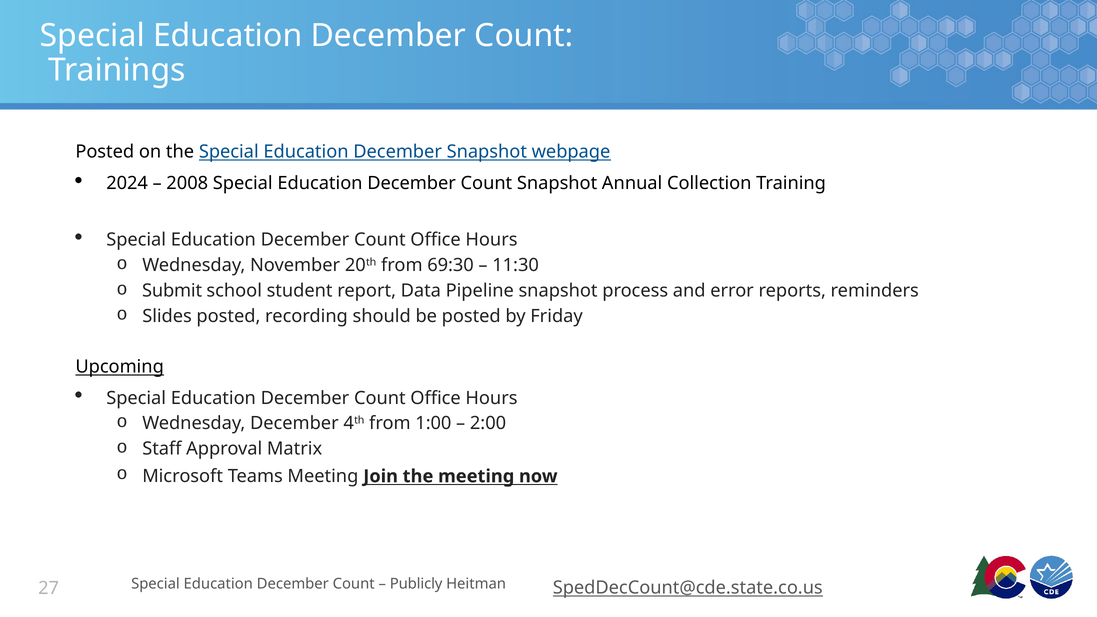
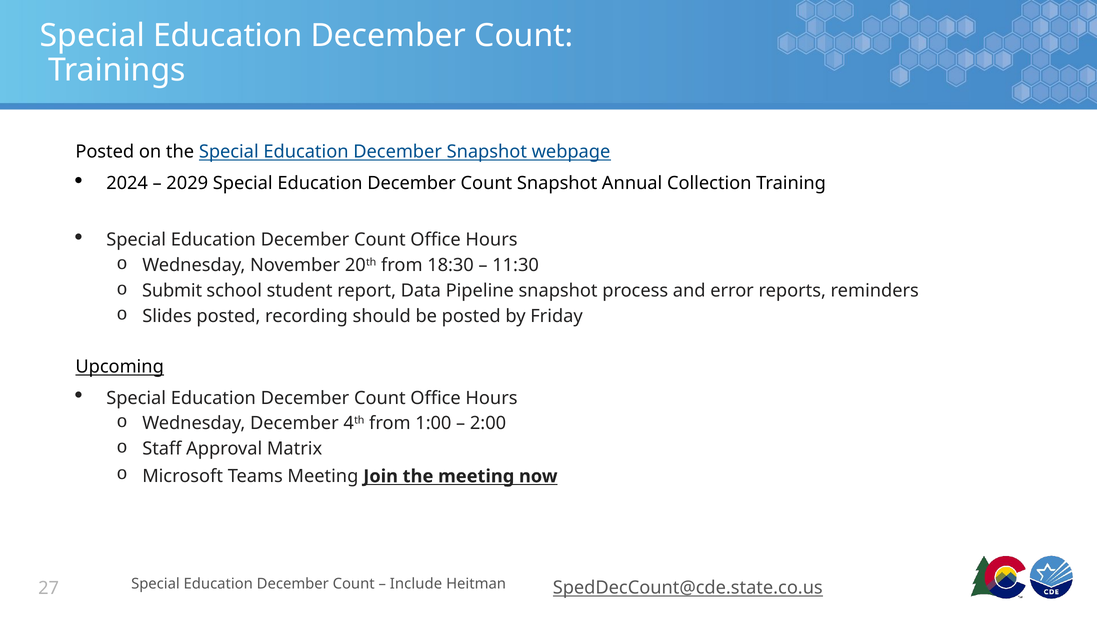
2008: 2008 -> 2029 (187, 183)
69:30: 69:30 -> 18:30 (451, 265)
Publicly: Publicly -> Include (416, 584)
